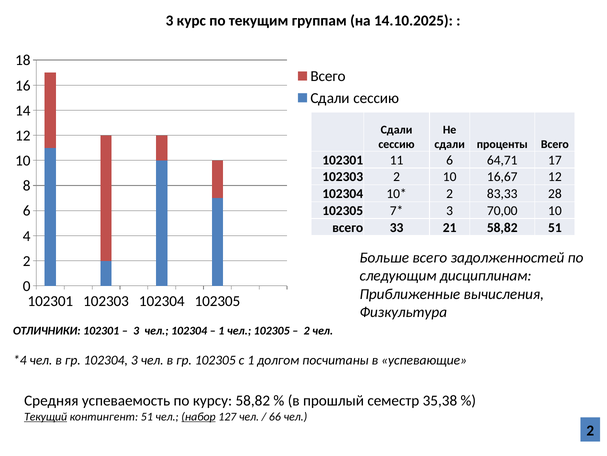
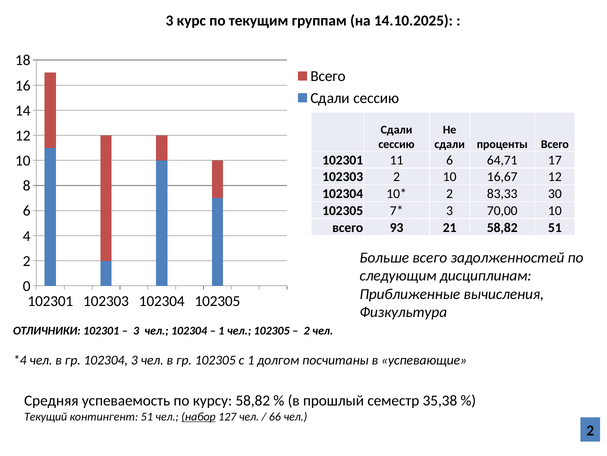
28: 28 -> 30 (555, 194)
33: 33 -> 93 (397, 227)
Текущий underline: present -> none (46, 416)
